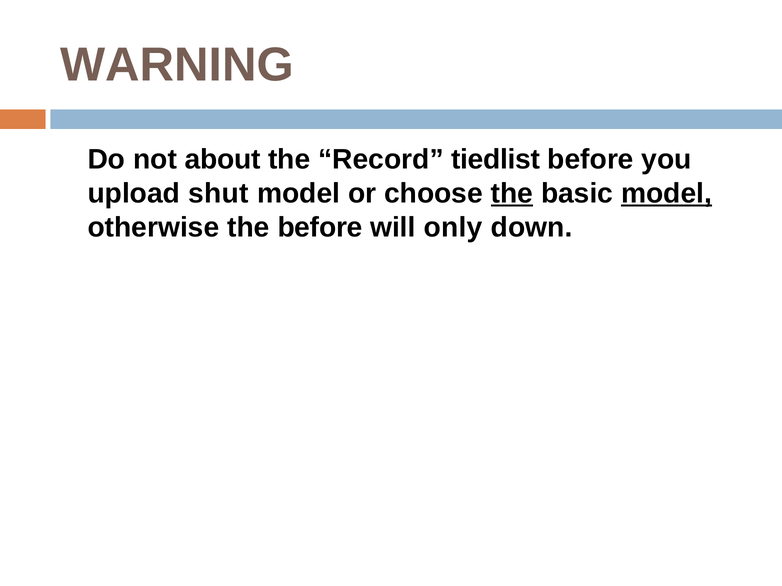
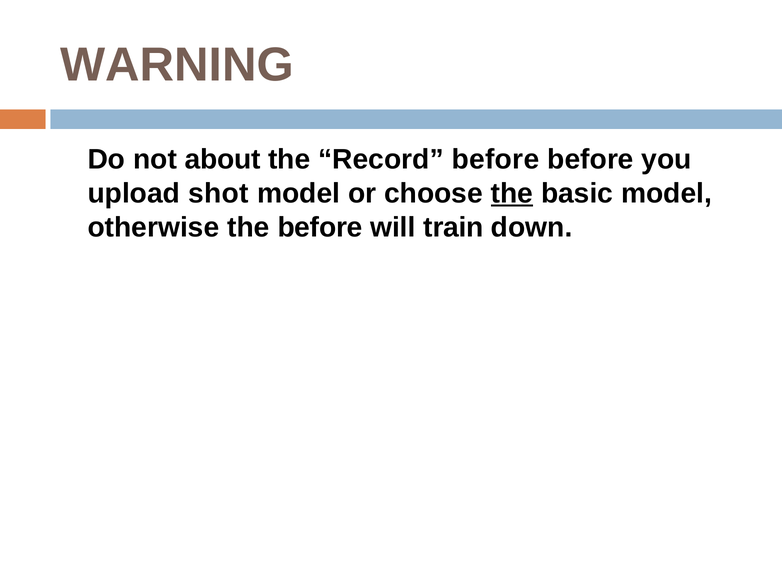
Record tiedlist: tiedlist -> before (495, 160)
shut: shut -> shot (218, 194)
model underline: present -> none (667, 194)
only: only -> train (453, 227)
